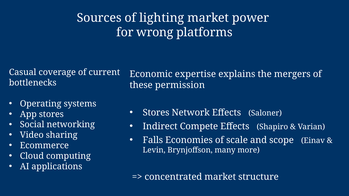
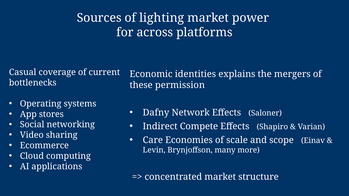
wrong: wrong -> across (155, 32)
expertise: expertise -> identities (195, 74)
Stores: Stores -> Dafny (156, 113)
Falls: Falls -> Care (153, 140)
